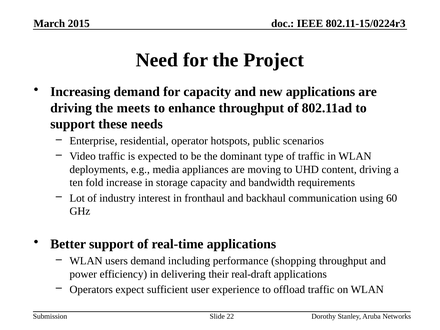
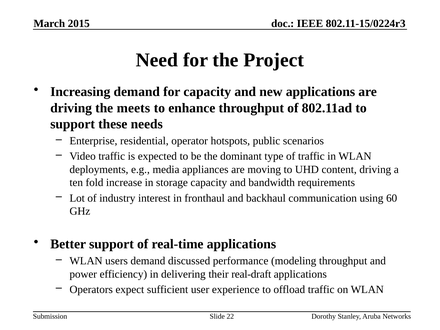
including: including -> discussed (189, 261)
shopping: shopping -> modeling (294, 261)
